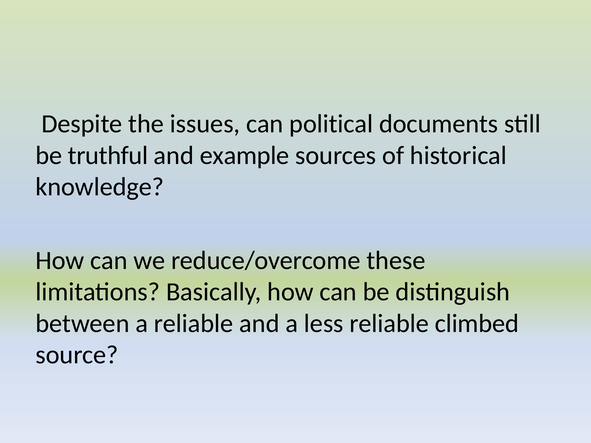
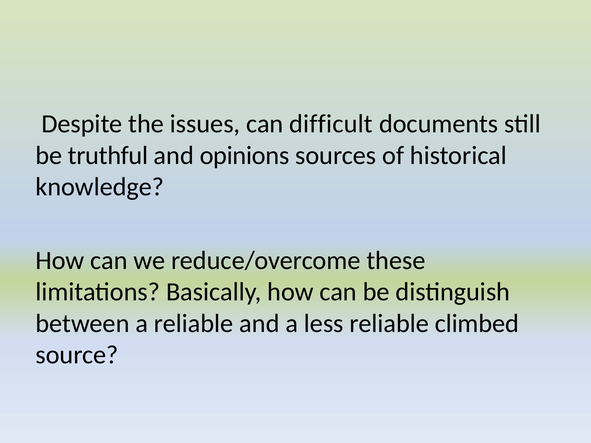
political: political -> difficult (331, 124)
example: example -> opinions (245, 156)
